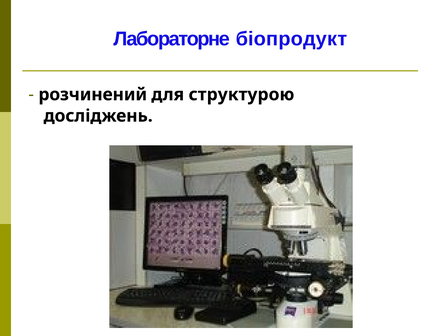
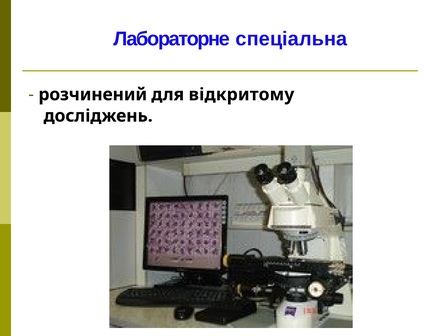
біопродукт: біопродукт -> спеціальна (291, 39)
структурою: структурою -> відкритому (241, 95)
